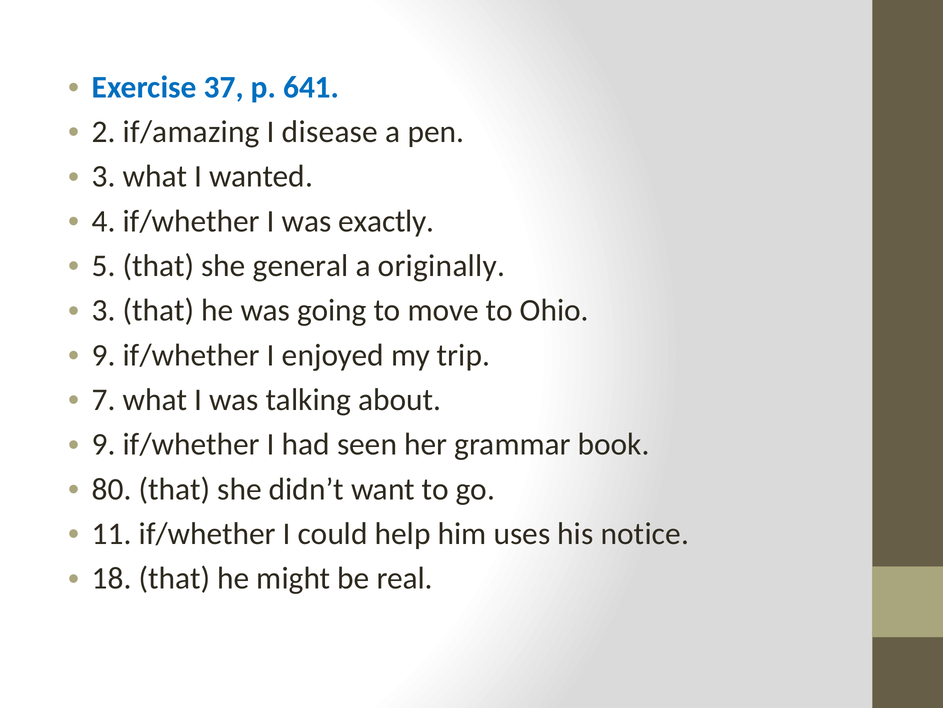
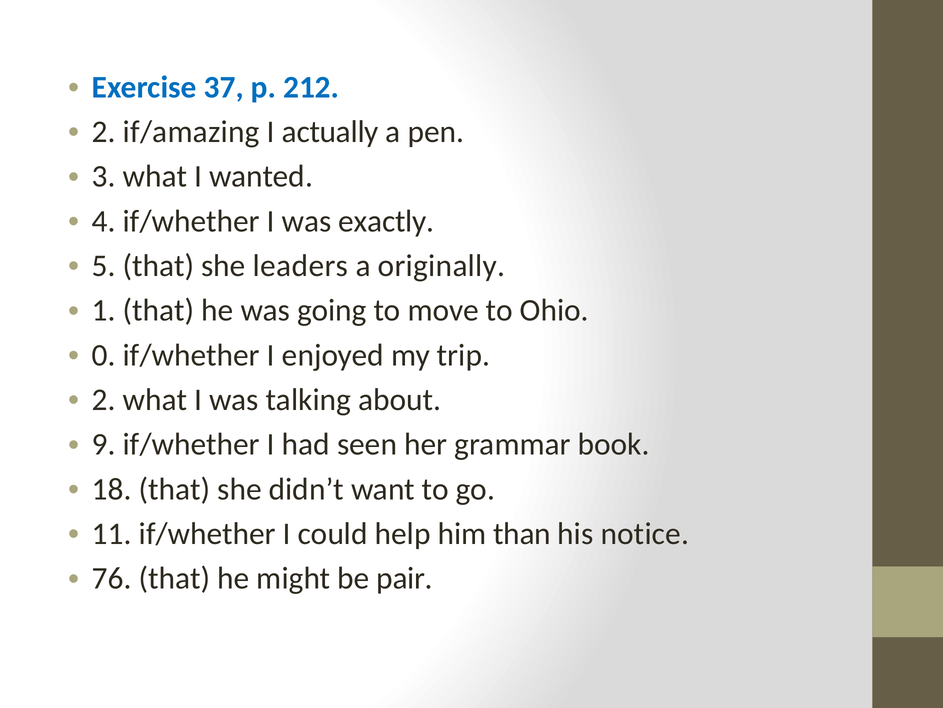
641: 641 -> 212 (311, 87)
disease: disease -> actually (330, 132)
general: general -> leaders (300, 266)
3: 3 -> 1 (104, 310)
9: 9 -> 0 (104, 355)
7: 7 -> 2 (104, 399)
80: 80 -> 18 (112, 489)
uses: uses -> than (522, 533)
18: 18 -> 76 (112, 578)
real: real -> pair (405, 578)
